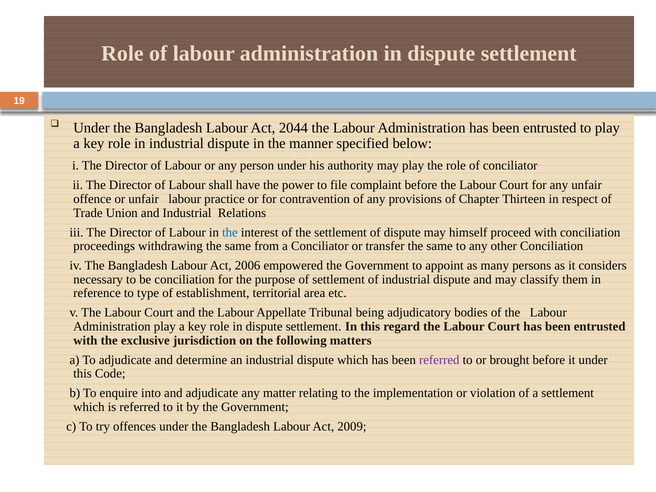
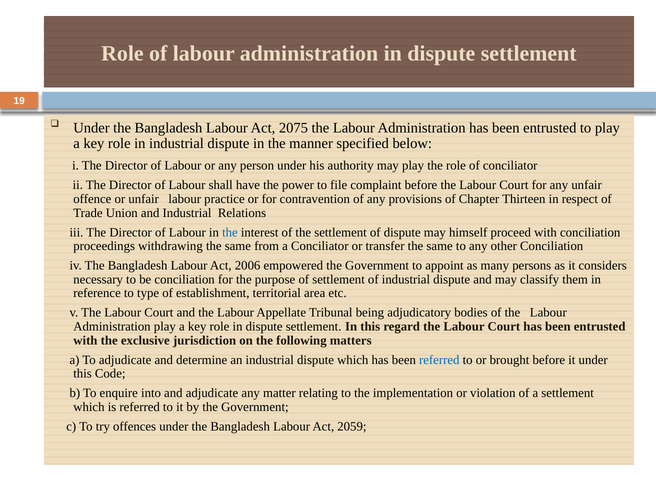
2044: 2044 -> 2075 (293, 128)
referred colour: purple -> blue (439, 360)
2009: 2009 -> 2059 (352, 427)
